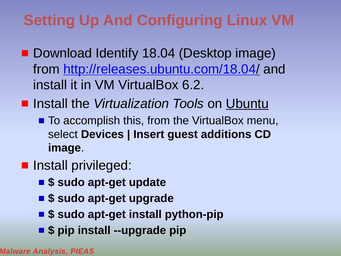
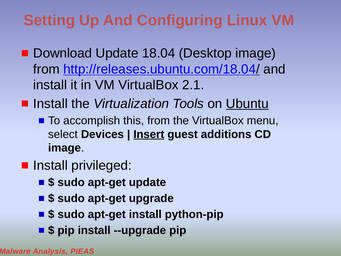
Download Identify: Identify -> Update (117, 53)
6.2: 6.2 -> 2.1 (193, 85)
Insert underline: none -> present (149, 134)
